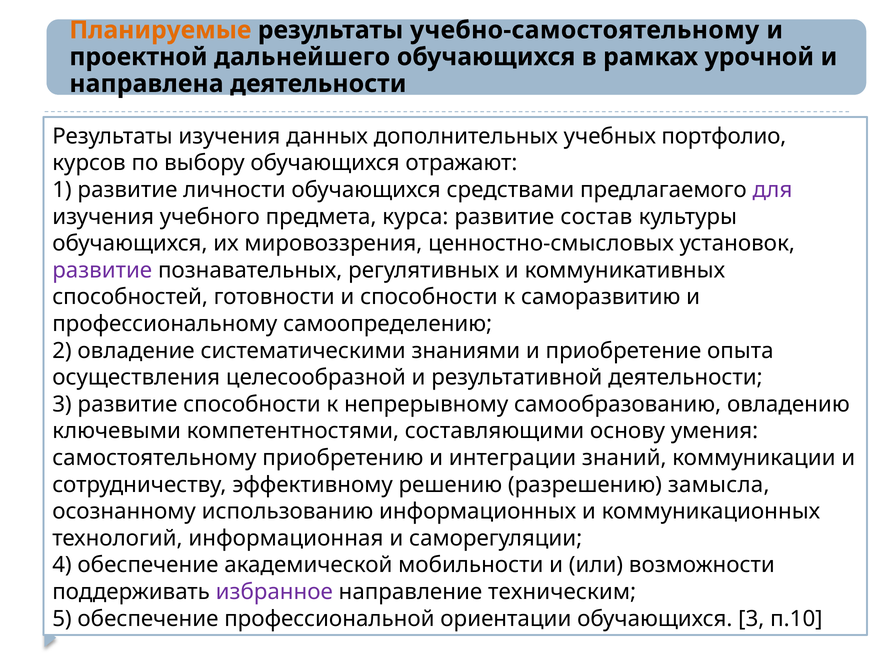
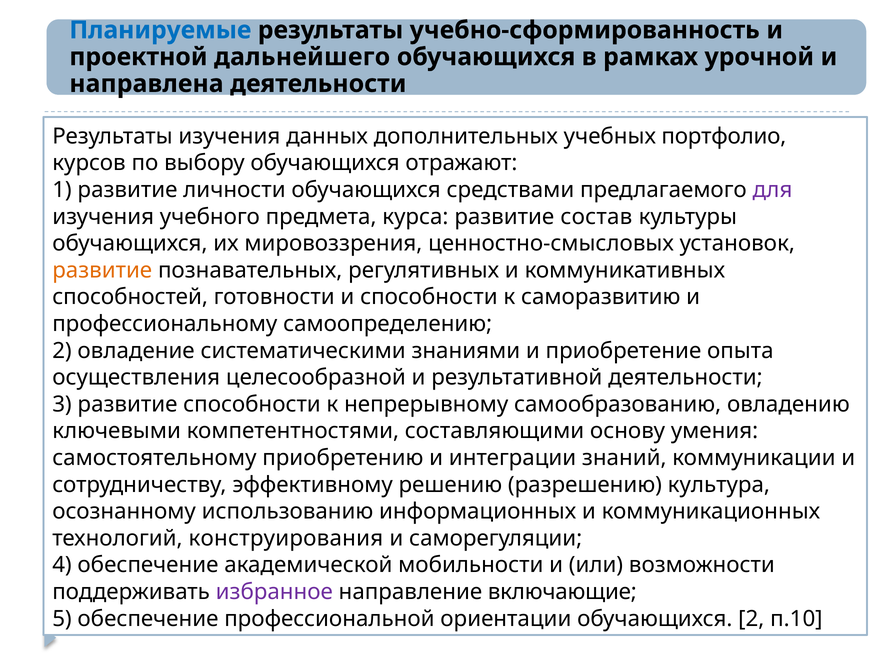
Планируемые colour: orange -> blue (160, 30)
учебно-самостоятельному: учебно-самостоятельному -> учебно-сформированность (585, 30)
развитие colour: purple -> orange (102, 270)
замысла: замысла -> культура (719, 485)
информационная: информационная -> конструирования (286, 539)
техническим: техническим -> включающие (562, 592)
обучающихся 3: 3 -> 2 (751, 619)
